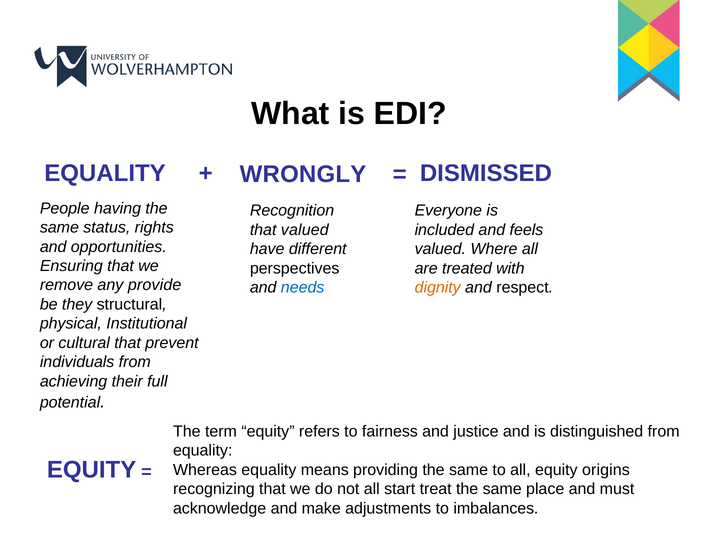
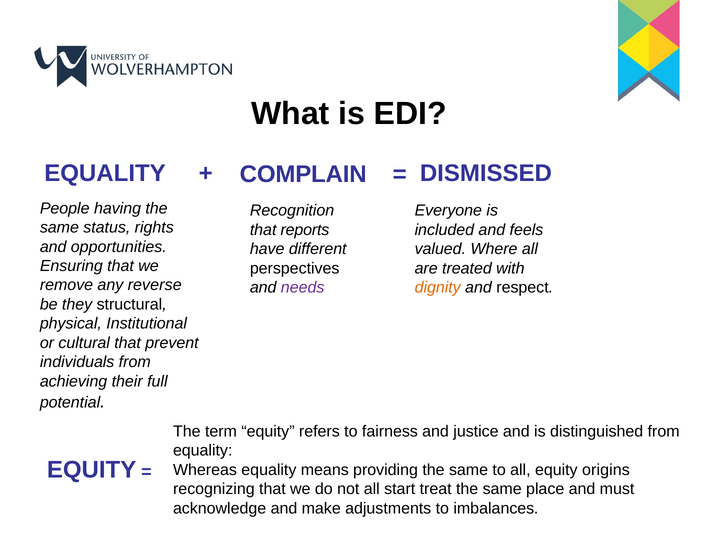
WRONGLY: WRONGLY -> COMPLAIN (303, 174)
that valued: valued -> reports (305, 230)
provide: provide -> reverse (155, 285)
needs colour: blue -> purple (303, 287)
